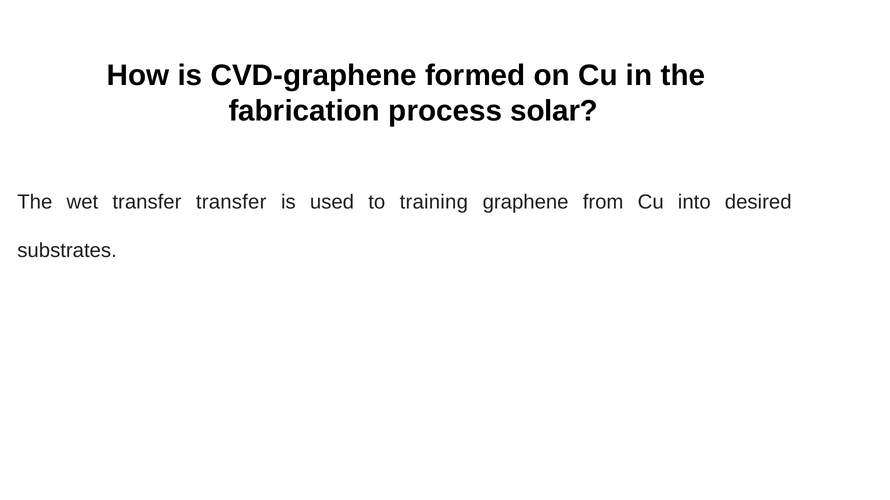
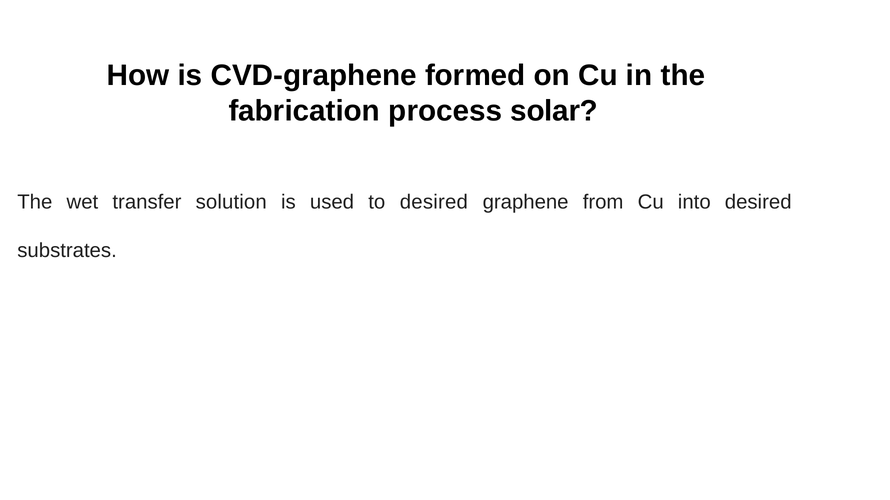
transfer transfer: transfer -> solution (231, 202)
to training: training -> desired (434, 202)
